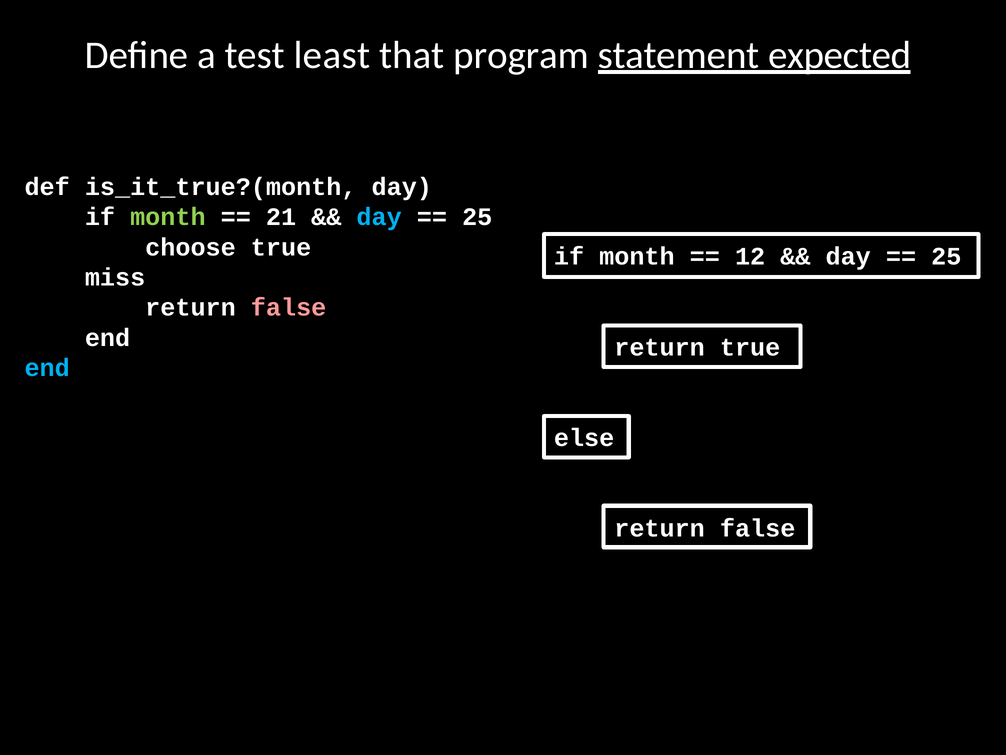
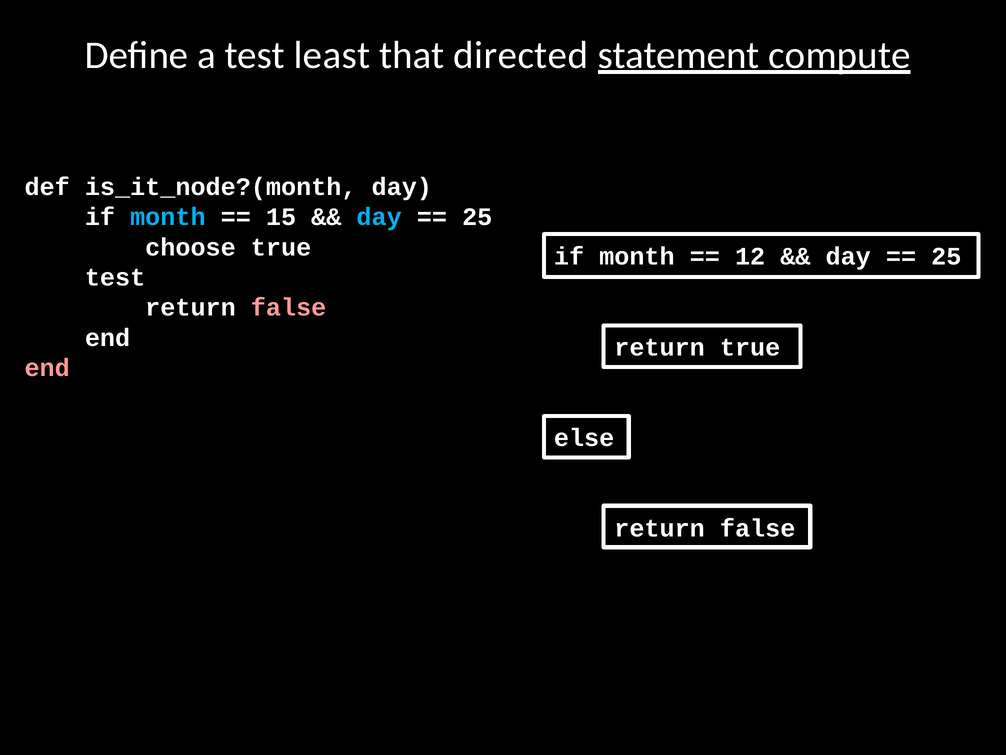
program: program -> directed (521, 55)
expected: expected -> compute (840, 55)
is_it_true?(month: is_it_true?(month -> is_it_node?(month (221, 187)
month colour: light green -> light blue (168, 217)
21: 21 -> 15 (281, 217)
miss: miss -> test (115, 277)
end colour: light blue -> pink (47, 368)
